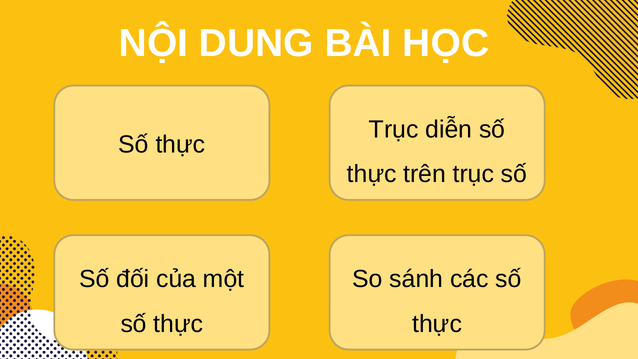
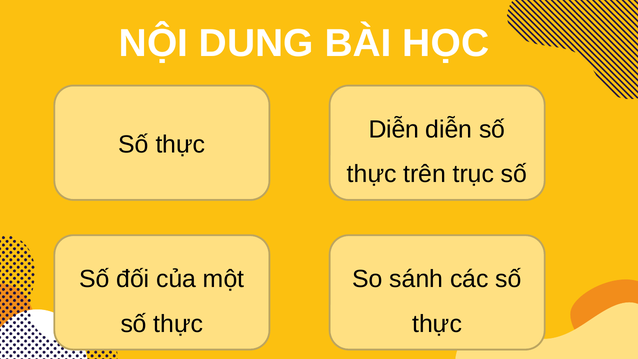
Trục: Trục -> Diễn (394, 130)
